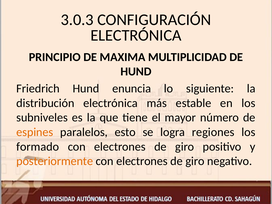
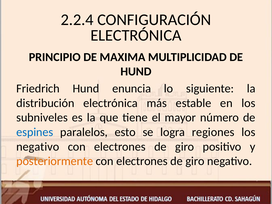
3.0.3: 3.0.3 -> 2.2.4 (77, 20)
espines colour: orange -> blue (35, 132)
formado: formado -> negativo (38, 147)
